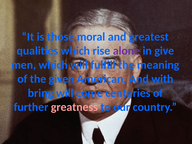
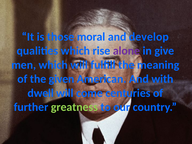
greatest: greatest -> develop (149, 37)
bring: bring -> dwell (41, 93)
greatness colour: pink -> light green (74, 107)
